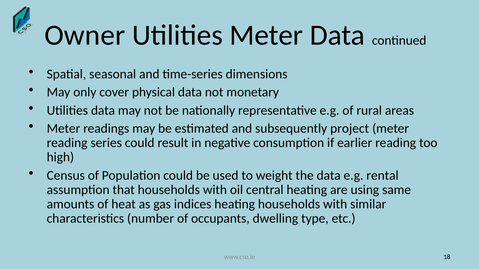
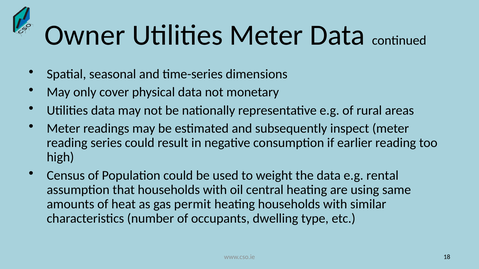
project: project -> inspect (350, 129)
indices: indices -> permit (193, 204)
